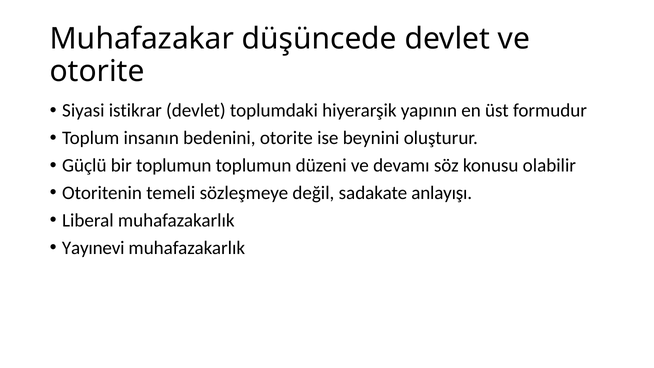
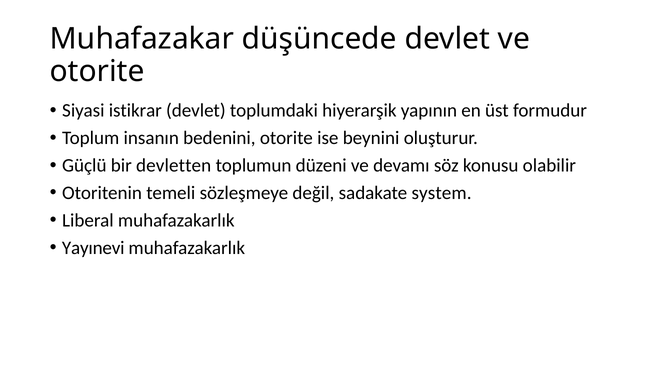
bir toplumun: toplumun -> devletten (174, 165)
anlayışı: anlayışı -> system (442, 193)
